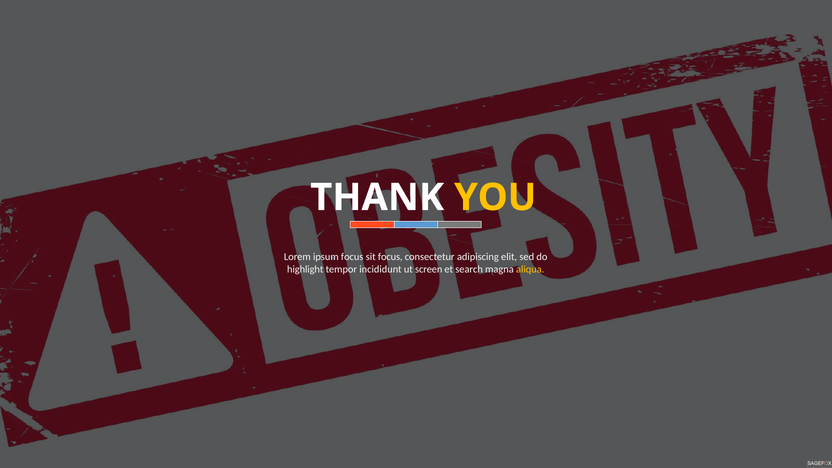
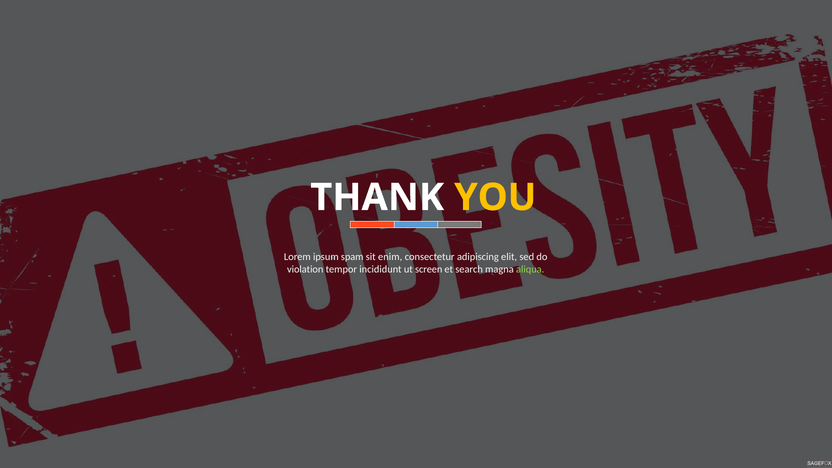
ipsum focus: focus -> spam (352, 257)
sit focus: focus -> enim (390, 257)
highlight: highlight -> violation (305, 269)
aliqua colour: yellow -> light green (530, 269)
